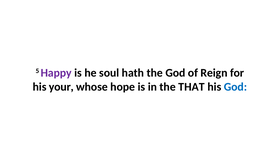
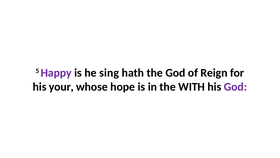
soul: soul -> sing (109, 73)
THAT: THAT -> WITH (192, 87)
God colour: blue -> purple (235, 87)
